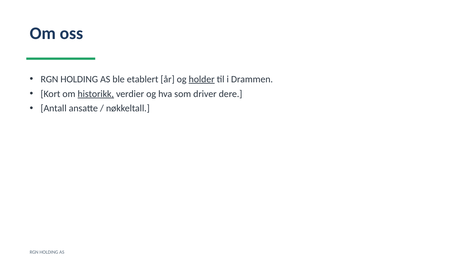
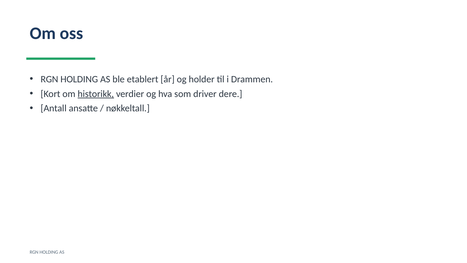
holder underline: present -> none (202, 79)
